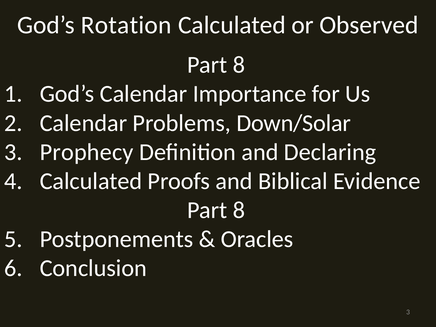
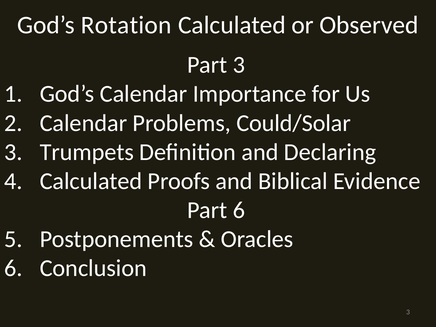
8: 8 -> 3 (239, 65)
Down/Solar: Down/Solar -> Could/Solar (294, 123)
Prophecy: Prophecy -> Trumpets (87, 152)
8: 8 -> 6 (239, 210)
